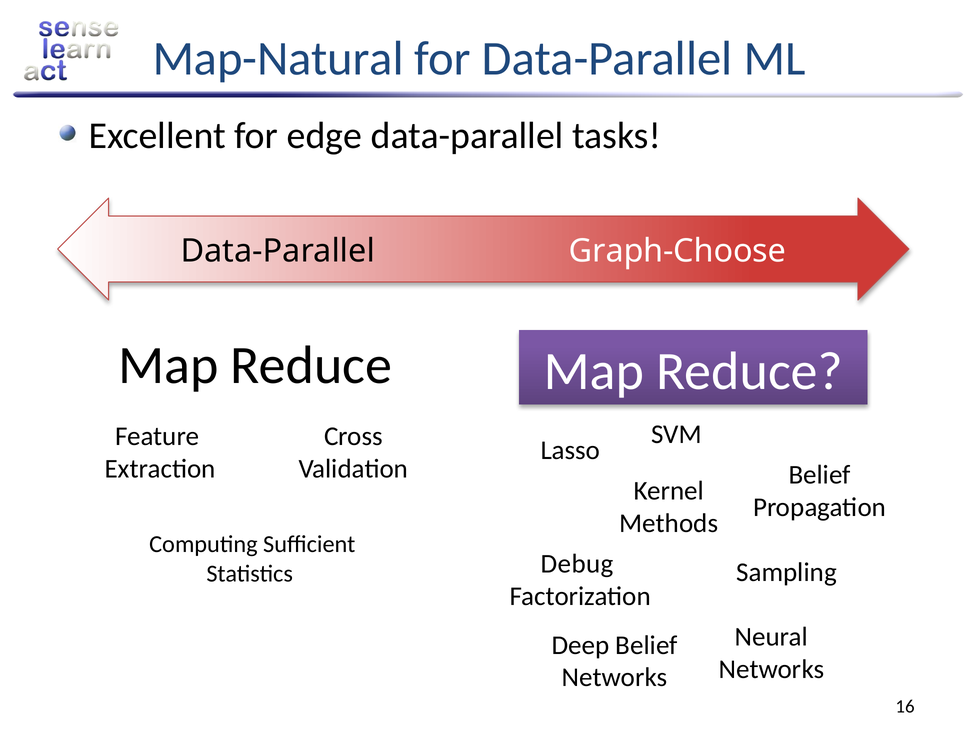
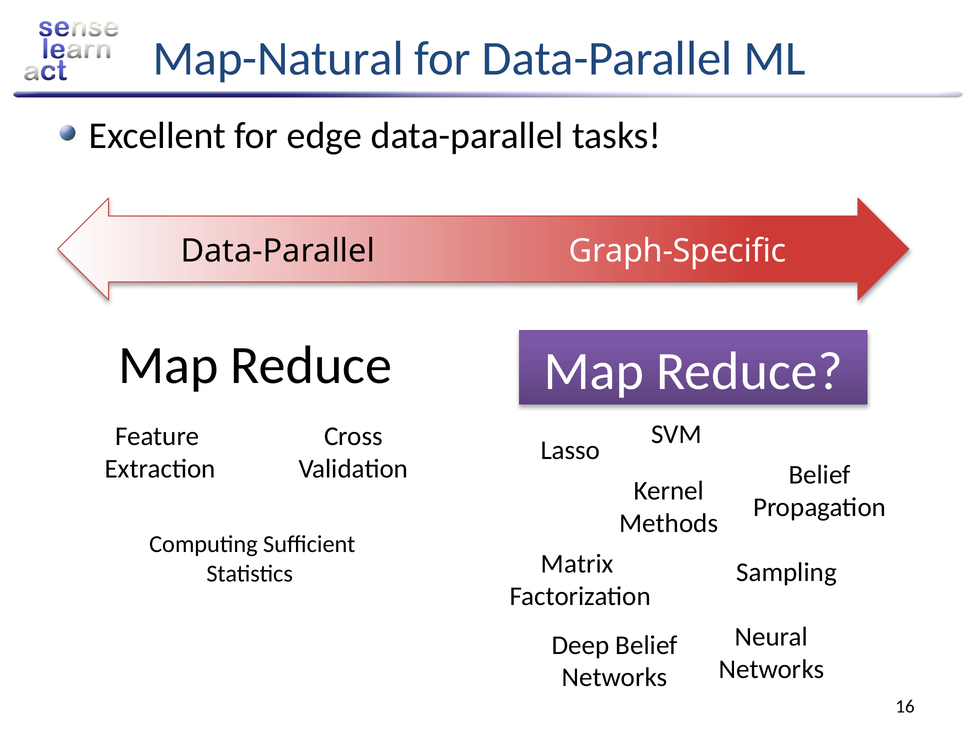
Graph-Choose: Graph-Choose -> Graph-Specific (678, 251)
Debug: Debug -> Matrix (577, 564)
